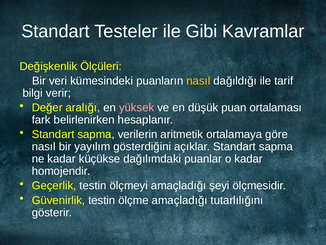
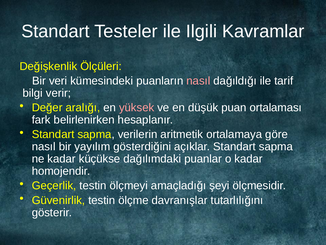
Gibi: Gibi -> Ilgili (201, 31)
nasıl colour: yellow -> pink (198, 81)
ölçme amaçladığı: amaçladığı -> davranışlar (180, 200)
